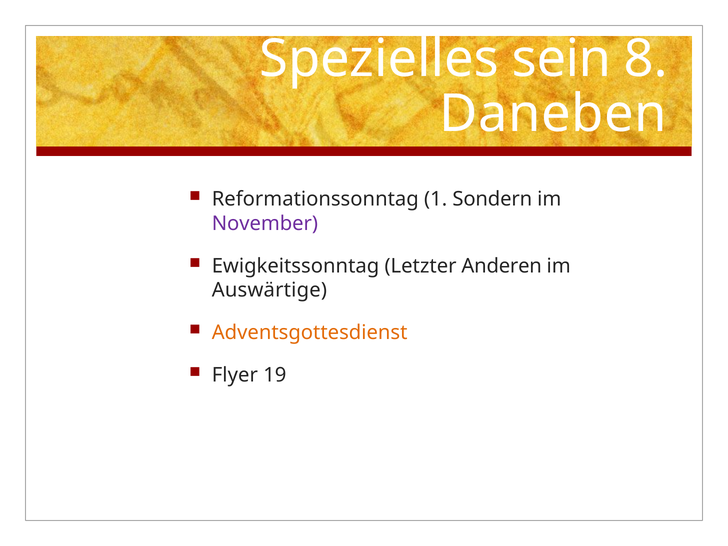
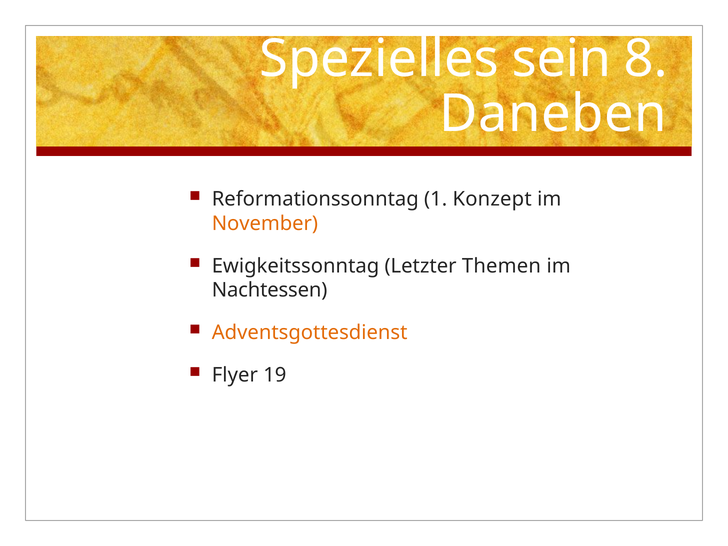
Sondern: Sondern -> Konzept (492, 199)
November colour: purple -> orange (265, 223)
Anderen: Anderen -> Themen (501, 266)
Auswärtige: Auswärtige -> Nachtessen (270, 290)
